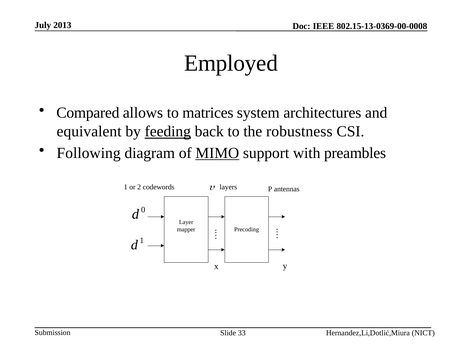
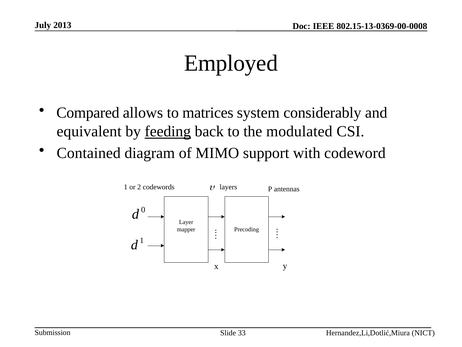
architectures: architectures -> considerably (322, 113)
robustness: robustness -> modulated (299, 131)
Following: Following -> Contained (89, 153)
MIMO underline: present -> none (217, 153)
preambles: preambles -> codeword (355, 153)
